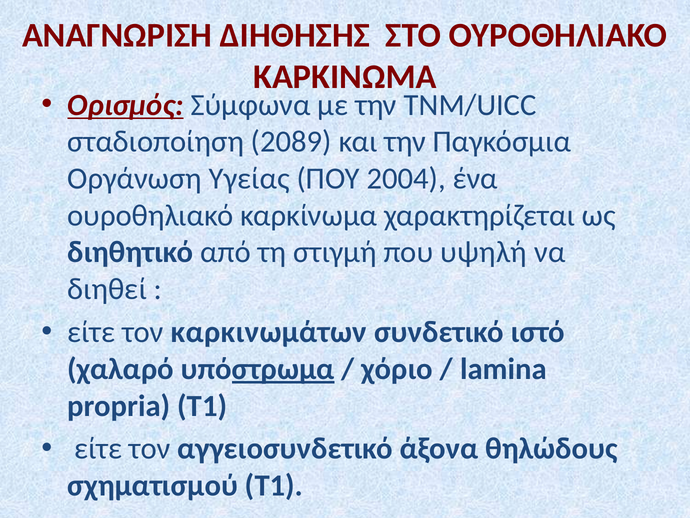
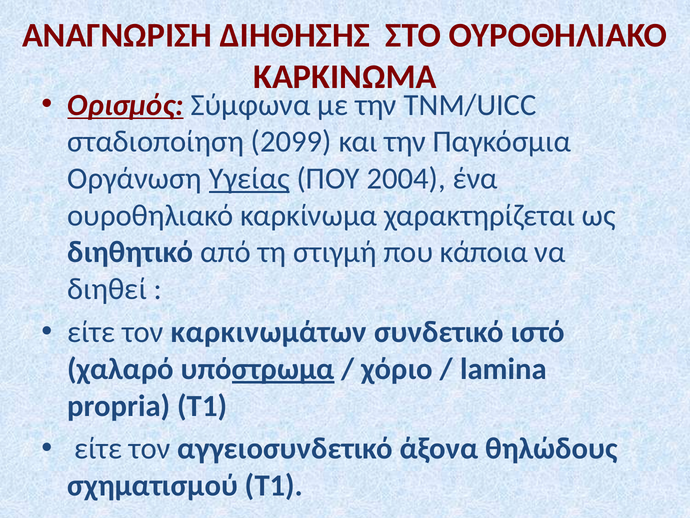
2089: 2089 -> 2099 (291, 142)
Υγείας underline: none -> present (249, 178)
υψηλή: υψηλή -> κάποια (484, 252)
